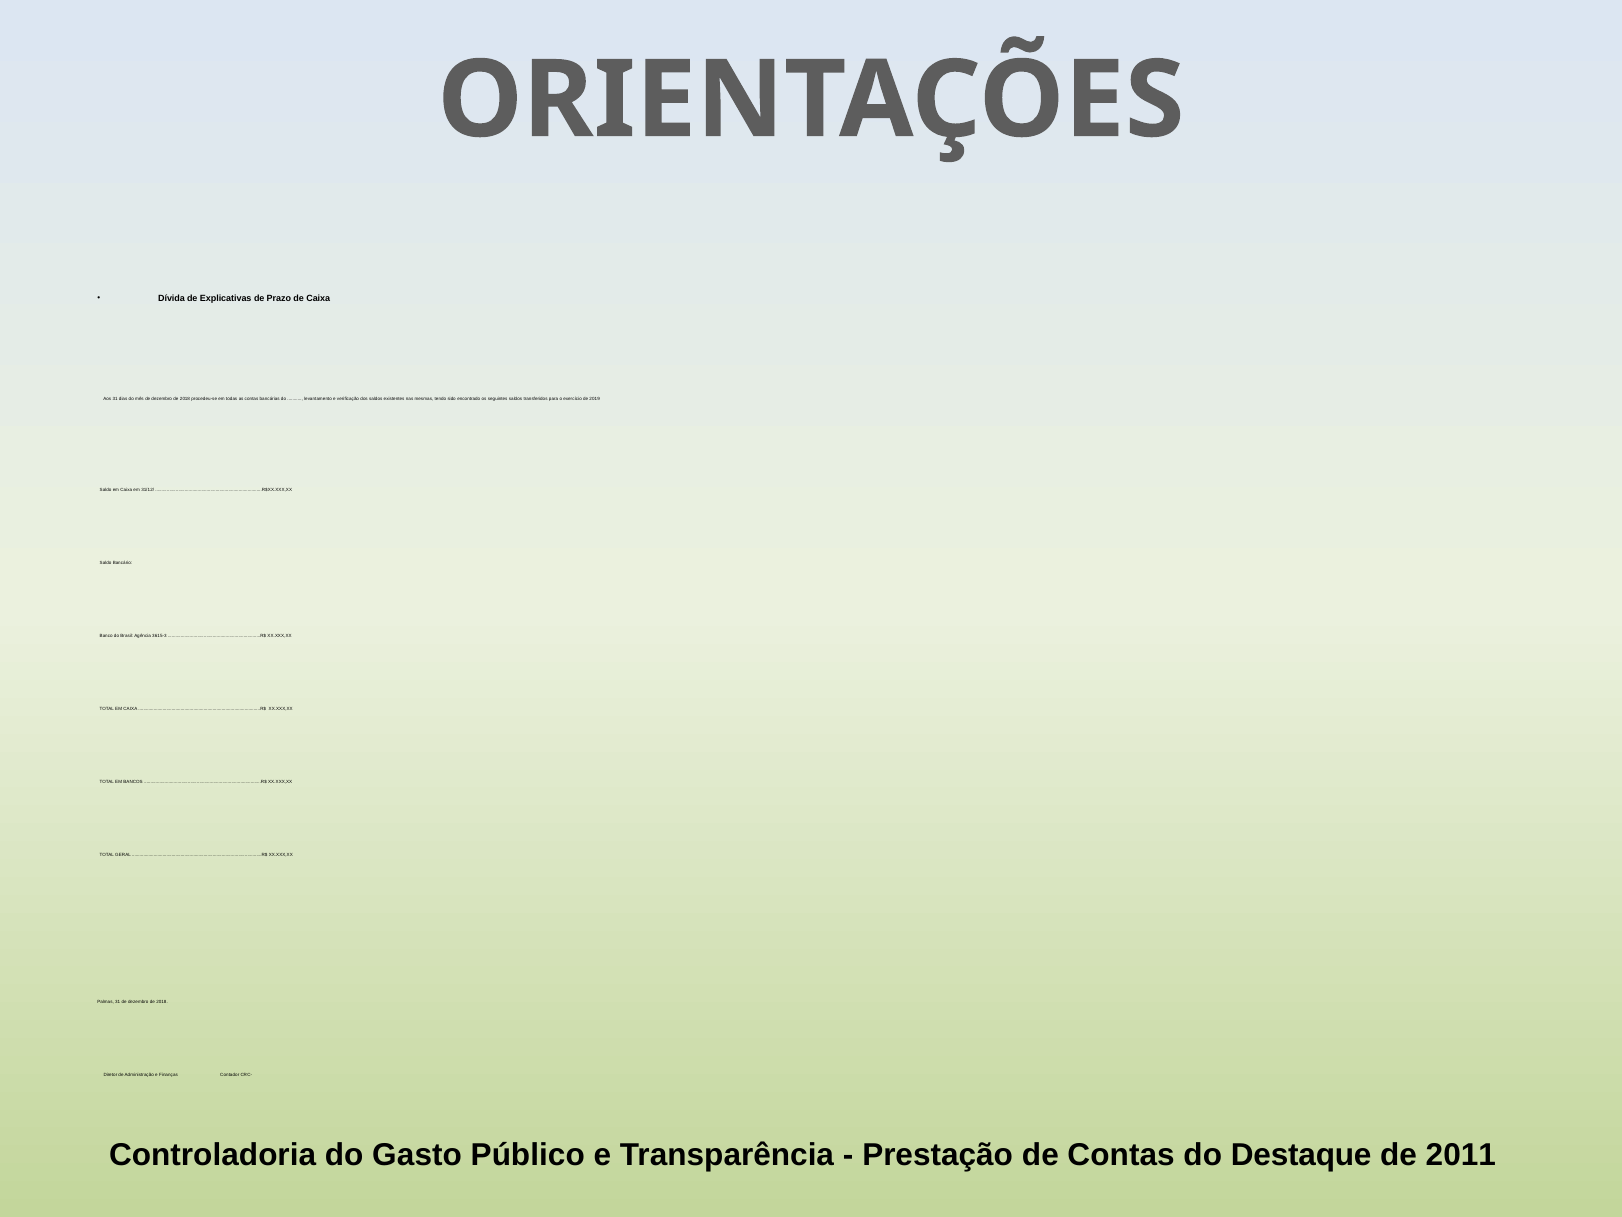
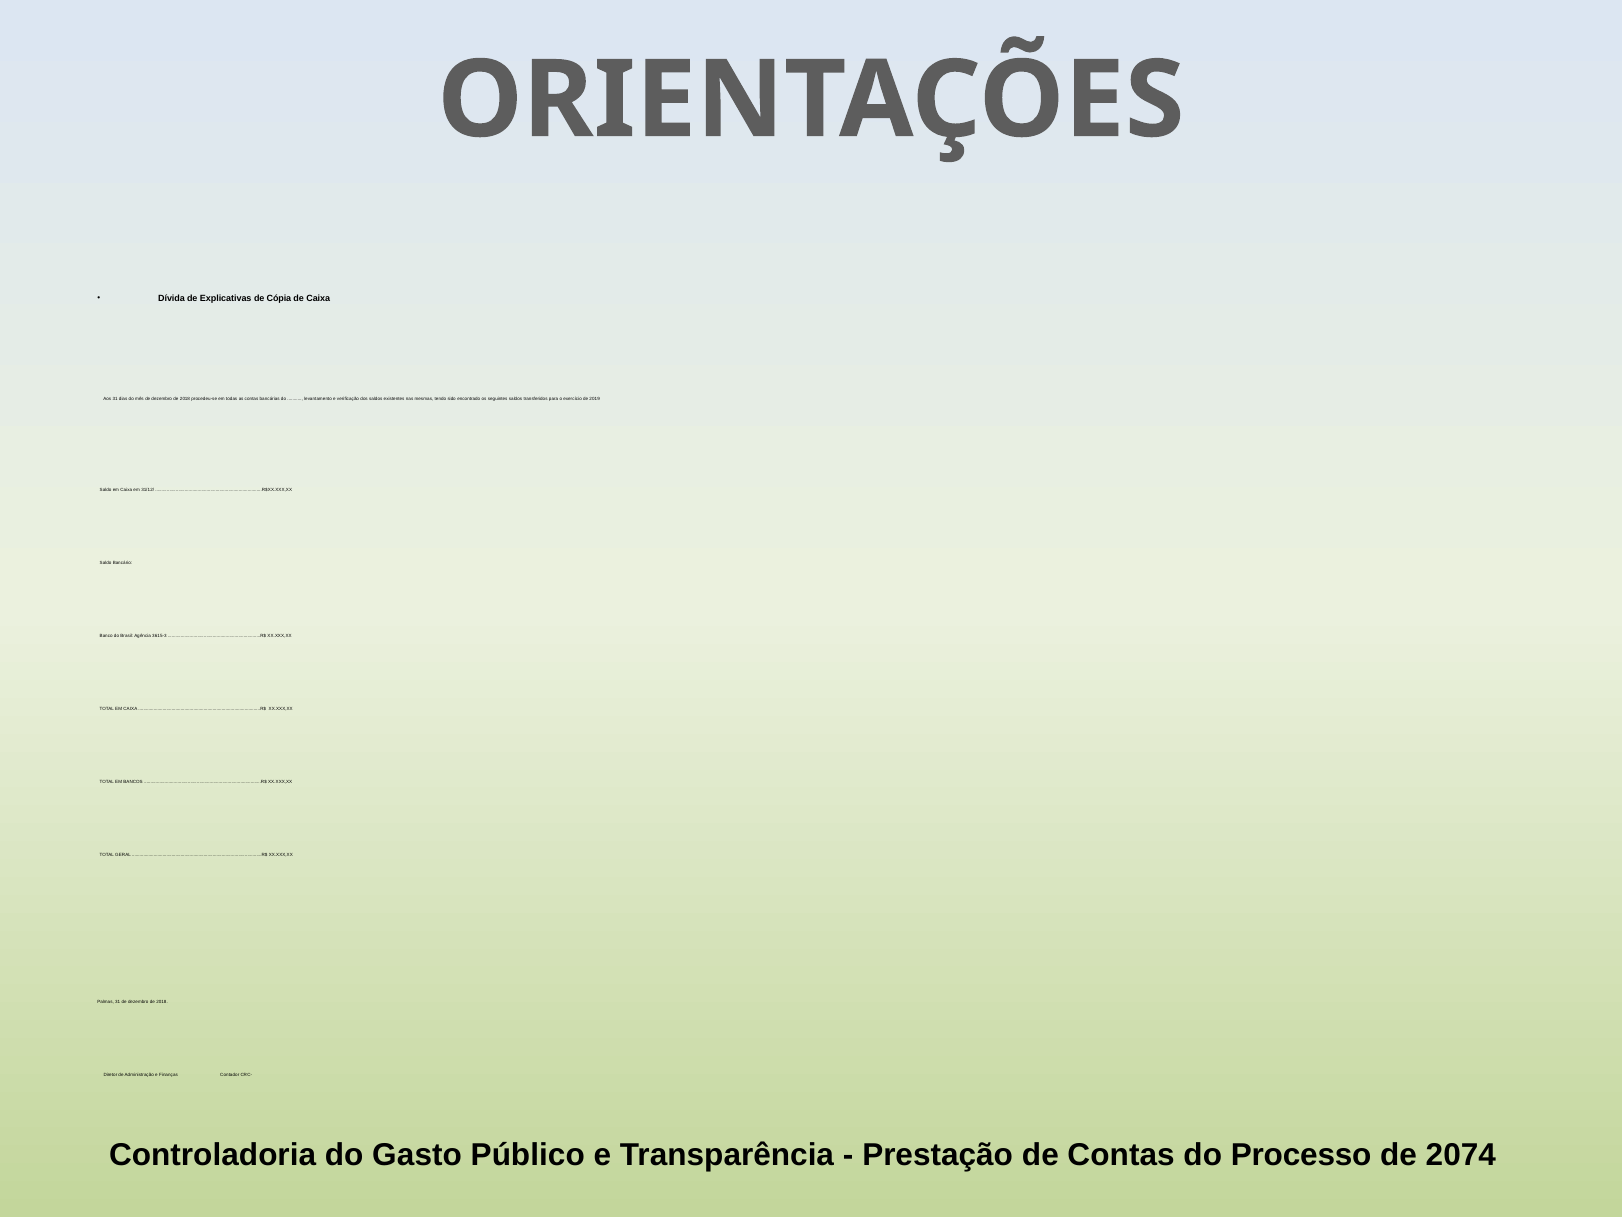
Prazo: Prazo -> Cópia (279, 298)
Destaque: Destaque -> Processo (1301, 1154)
2011: 2011 -> 2074 (1461, 1154)
